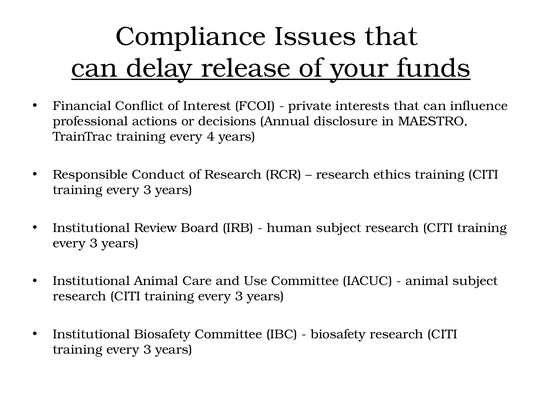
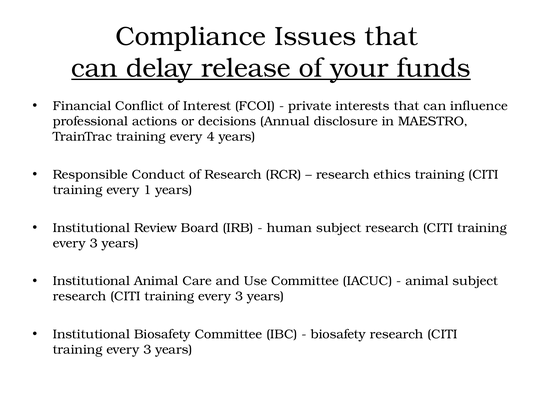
3: 3 -> 1 (147, 190)
